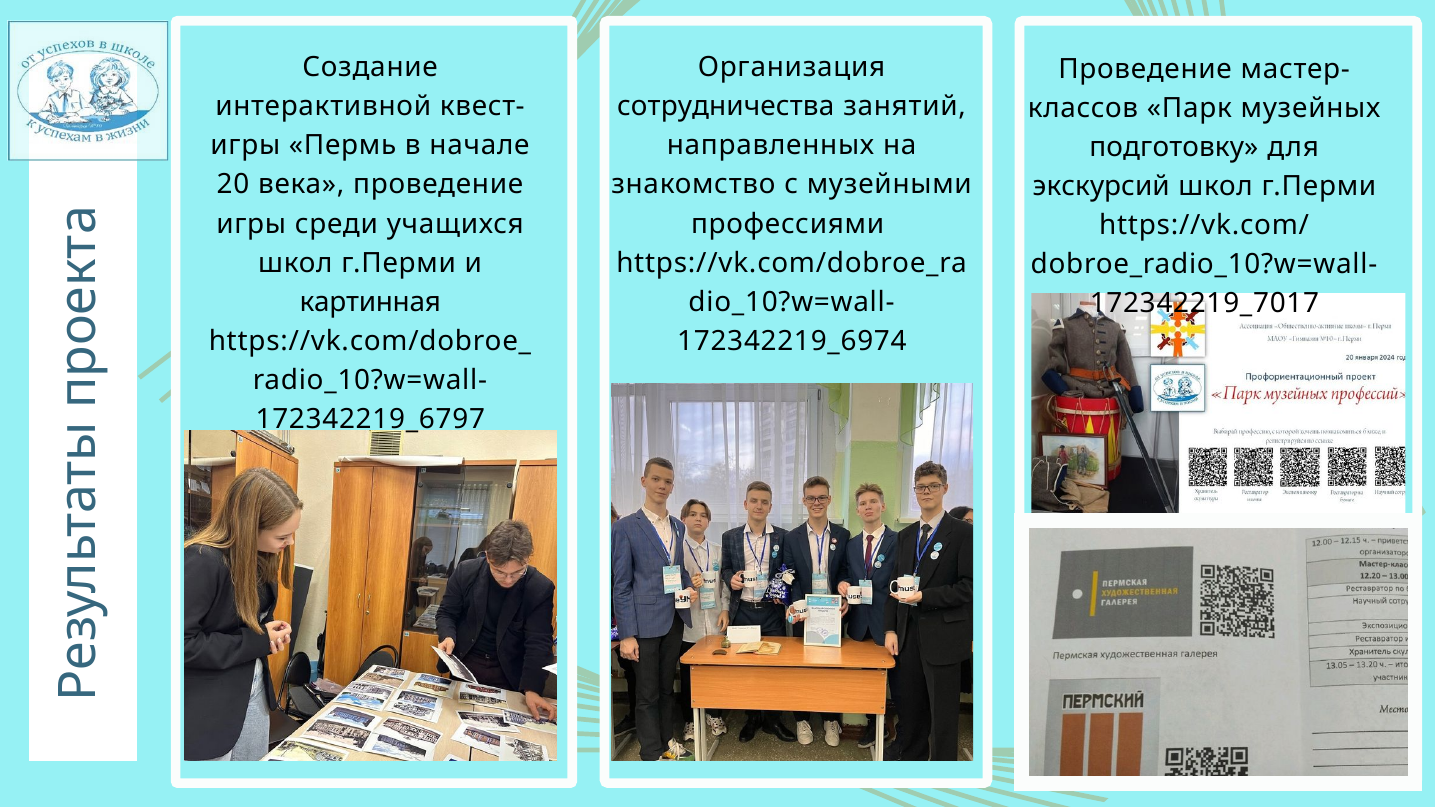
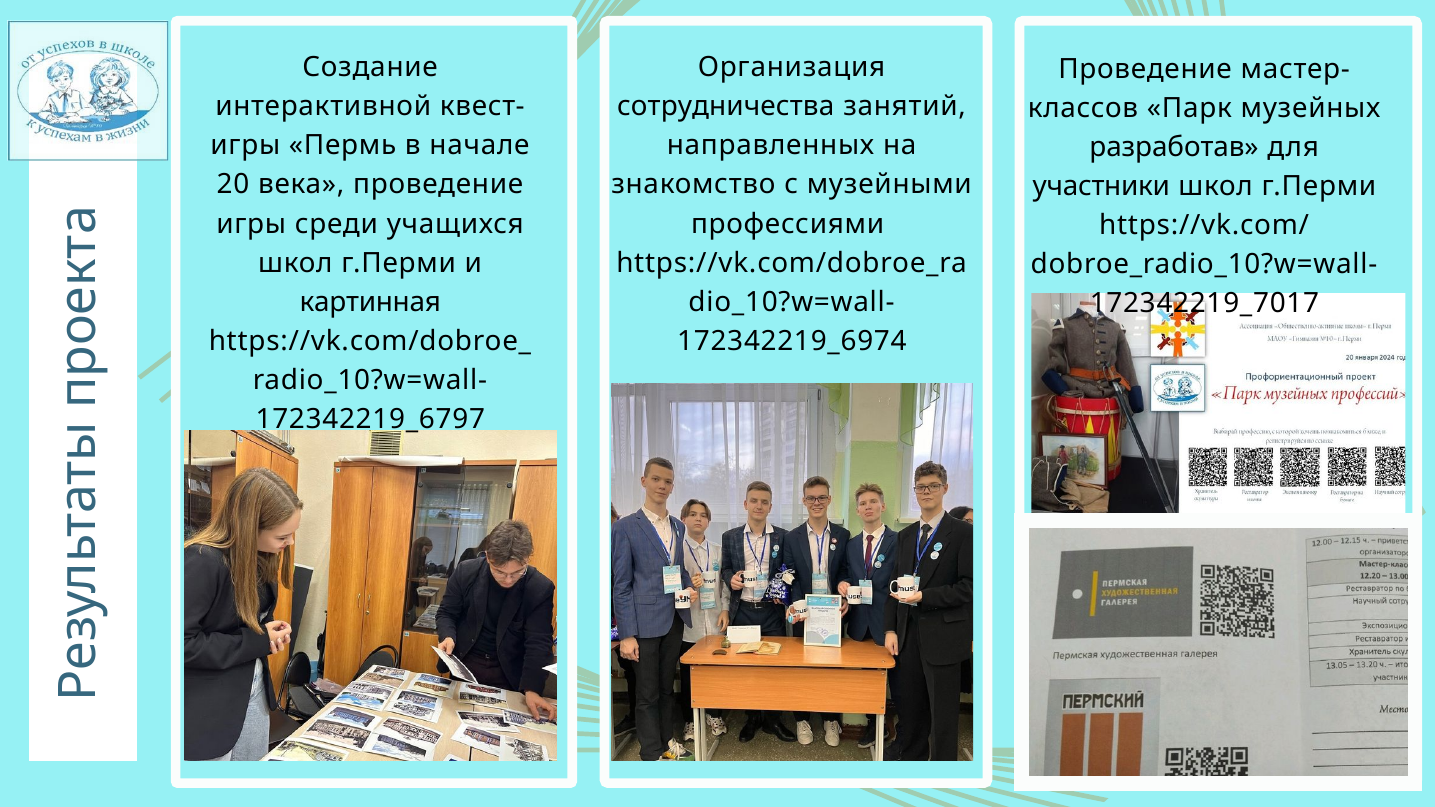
подготовку: подготовку -> разработав (1174, 147)
экскурсий: экскурсий -> участники (1101, 186)
